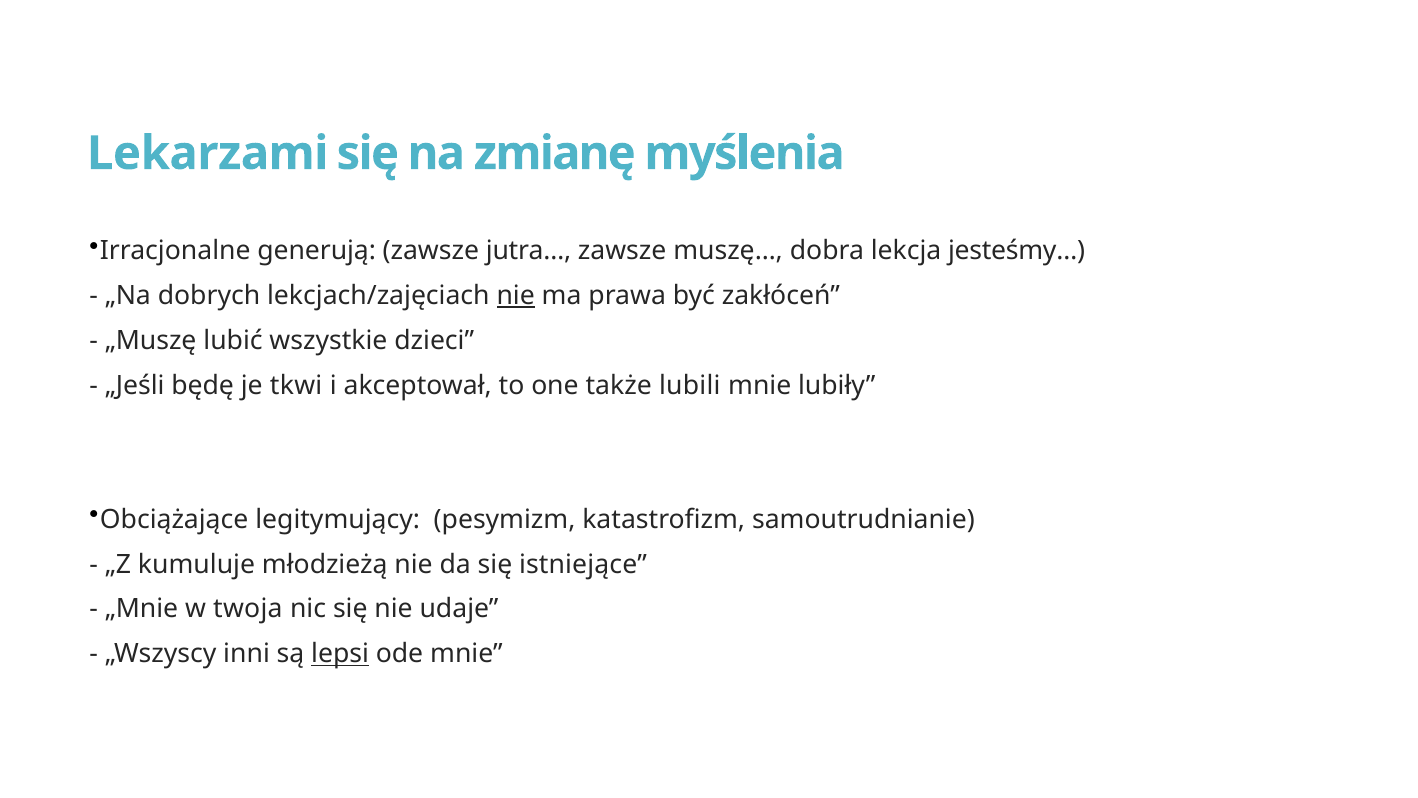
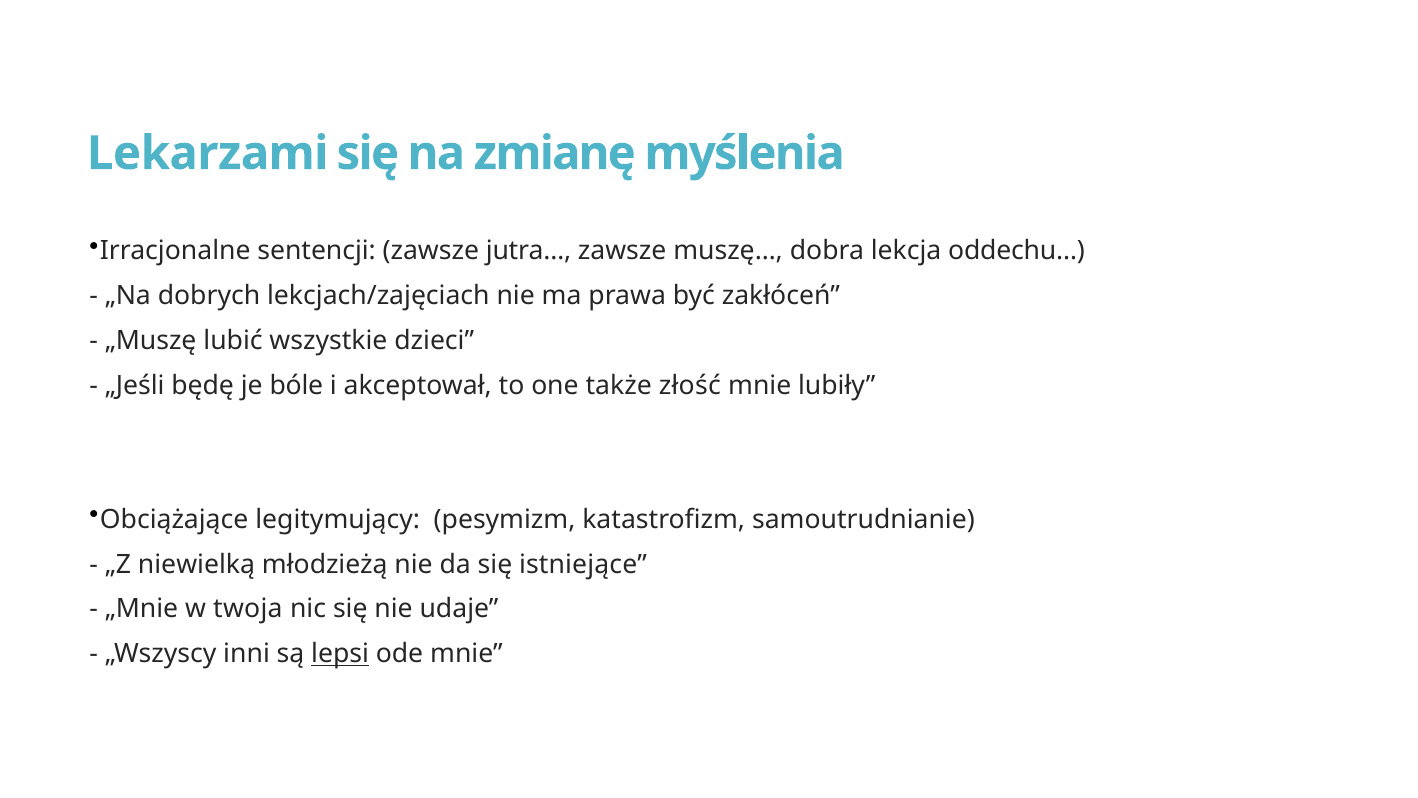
generują: generują -> sentencji (317, 251)
jesteśmy…: jesteśmy… -> oddechu… (1017, 251)
nie underline: present -> none (516, 296)
tkwi: tkwi -> bóle (296, 385)
lubili: lubili -> złość (690, 385)
kumuluje: kumuluje -> niewielką (196, 564)
